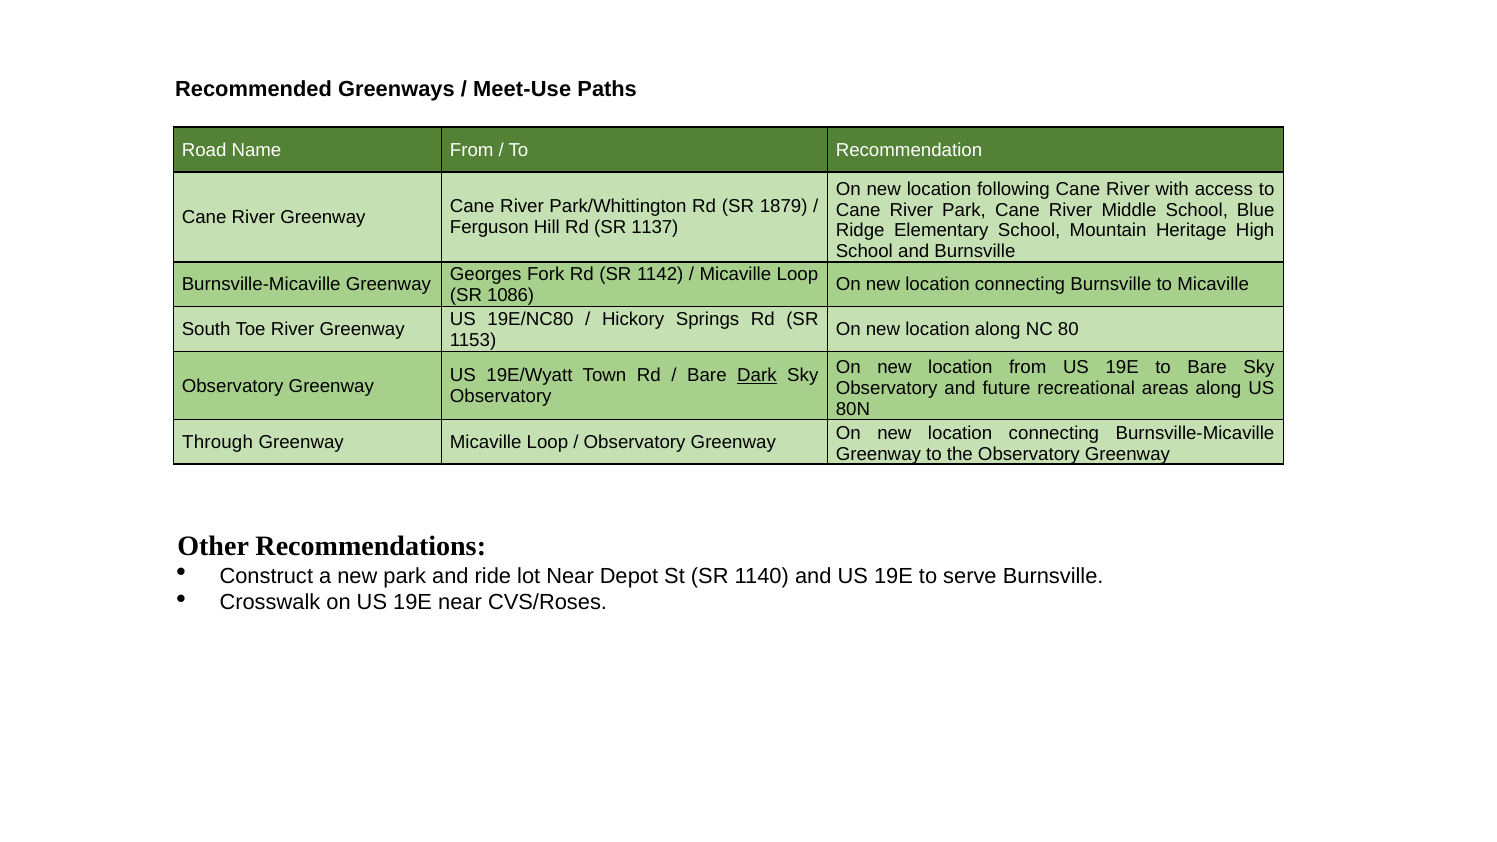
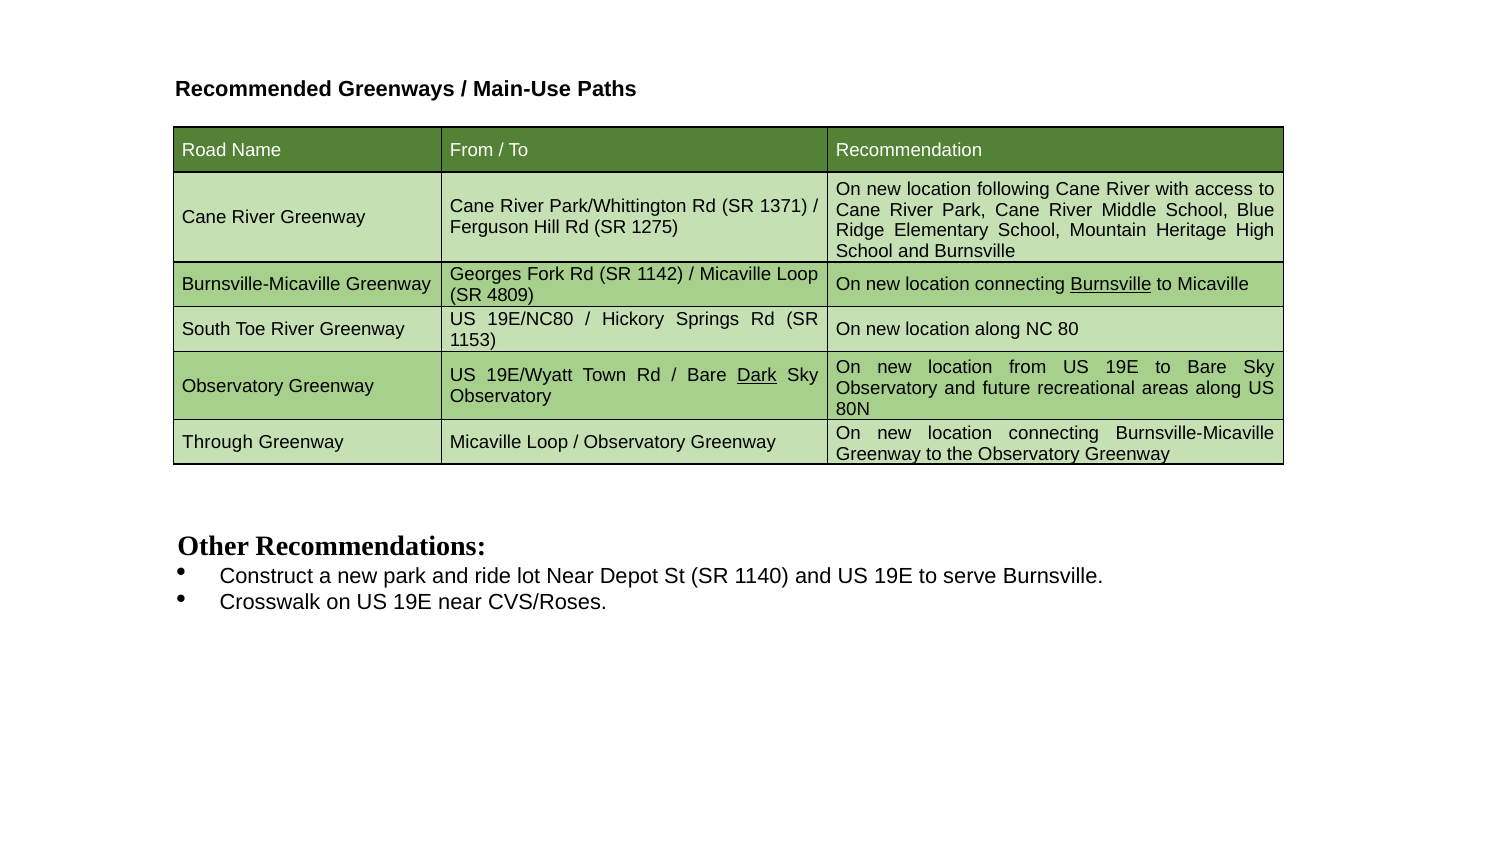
Meet-Use: Meet-Use -> Main-Use (522, 89)
1879: 1879 -> 1371 (784, 207)
1137: 1137 -> 1275 (655, 228)
Burnsville underline: none -> present (1111, 285)
1086: 1086 -> 4809 (511, 295)
